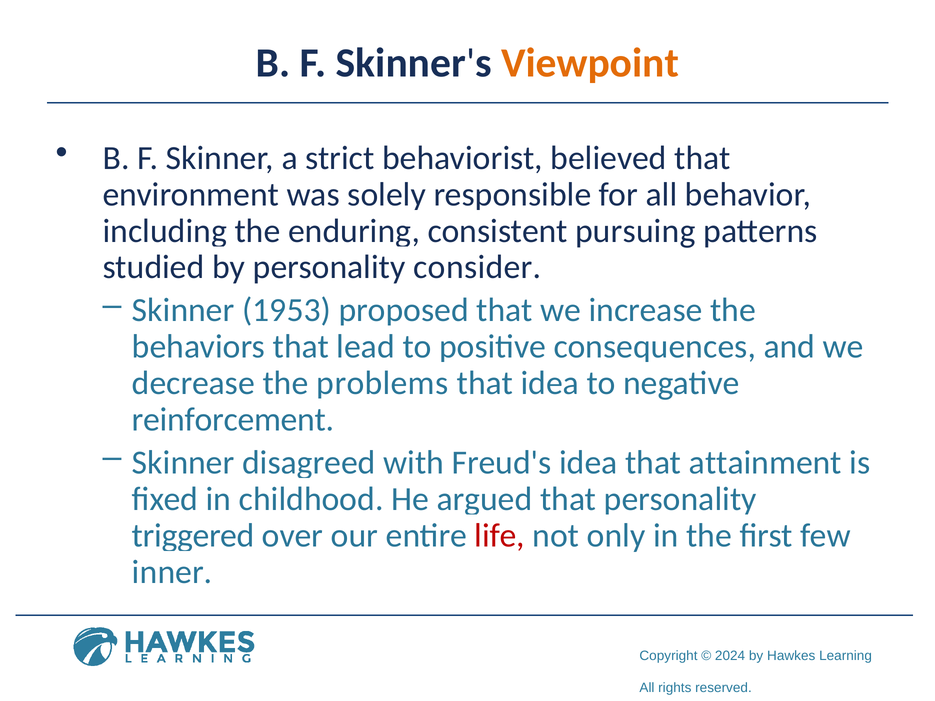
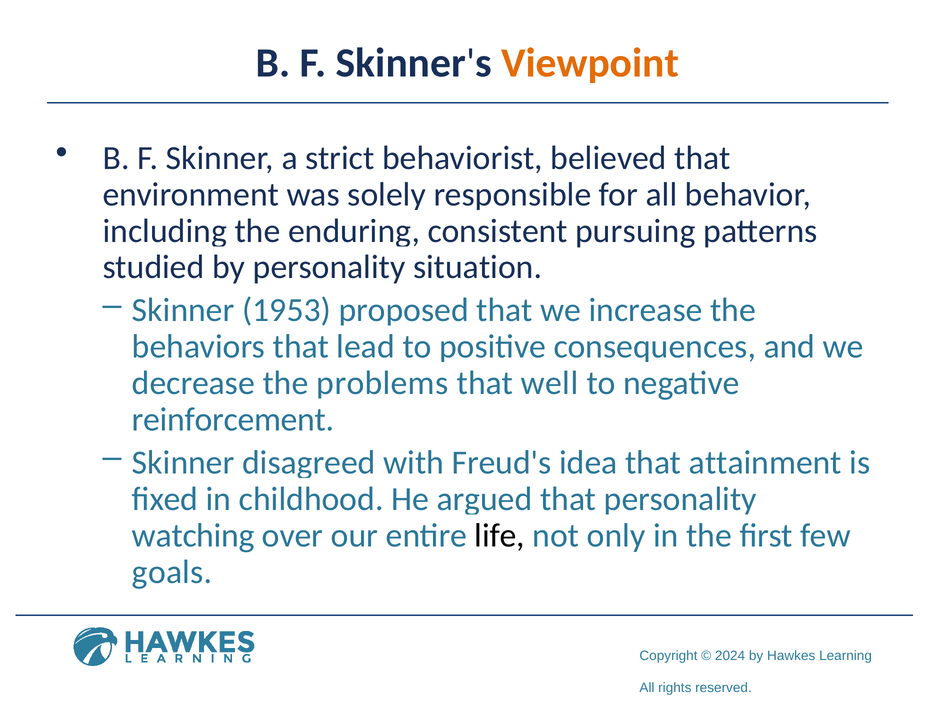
consider: consider -> situation (478, 267)
that idea: idea -> well (550, 383)
triggered: triggered -> watching (193, 536)
life colour: red -> black (500, 536)
inner: inner -> goals (172, 572)
